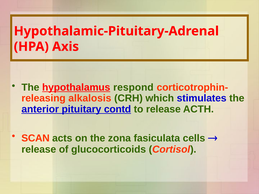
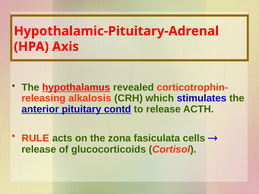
respond: respond -> revealed (133, 87)
SCAN: SCAN -> RULE (35, 138)
